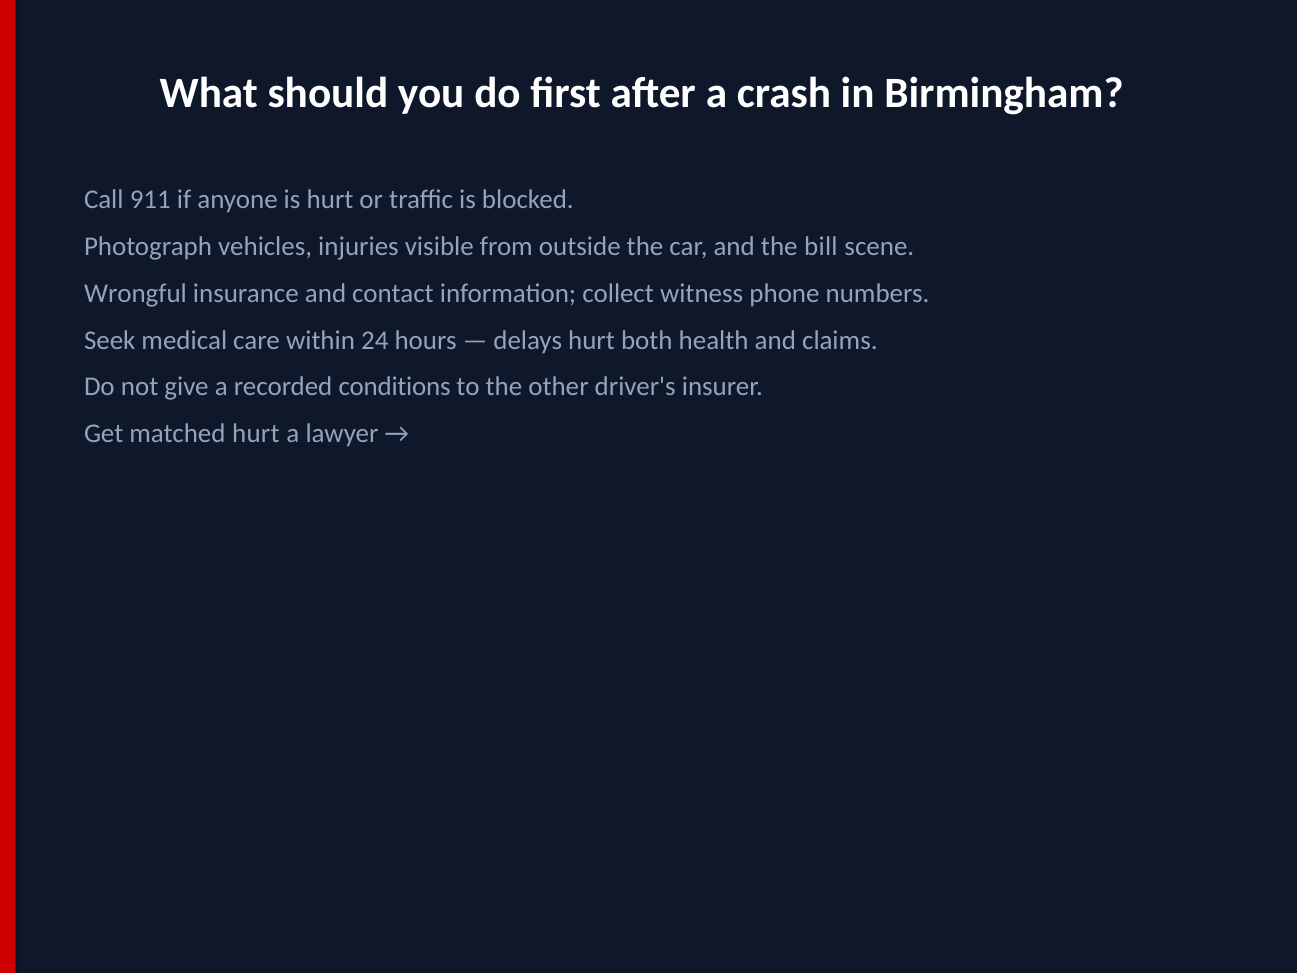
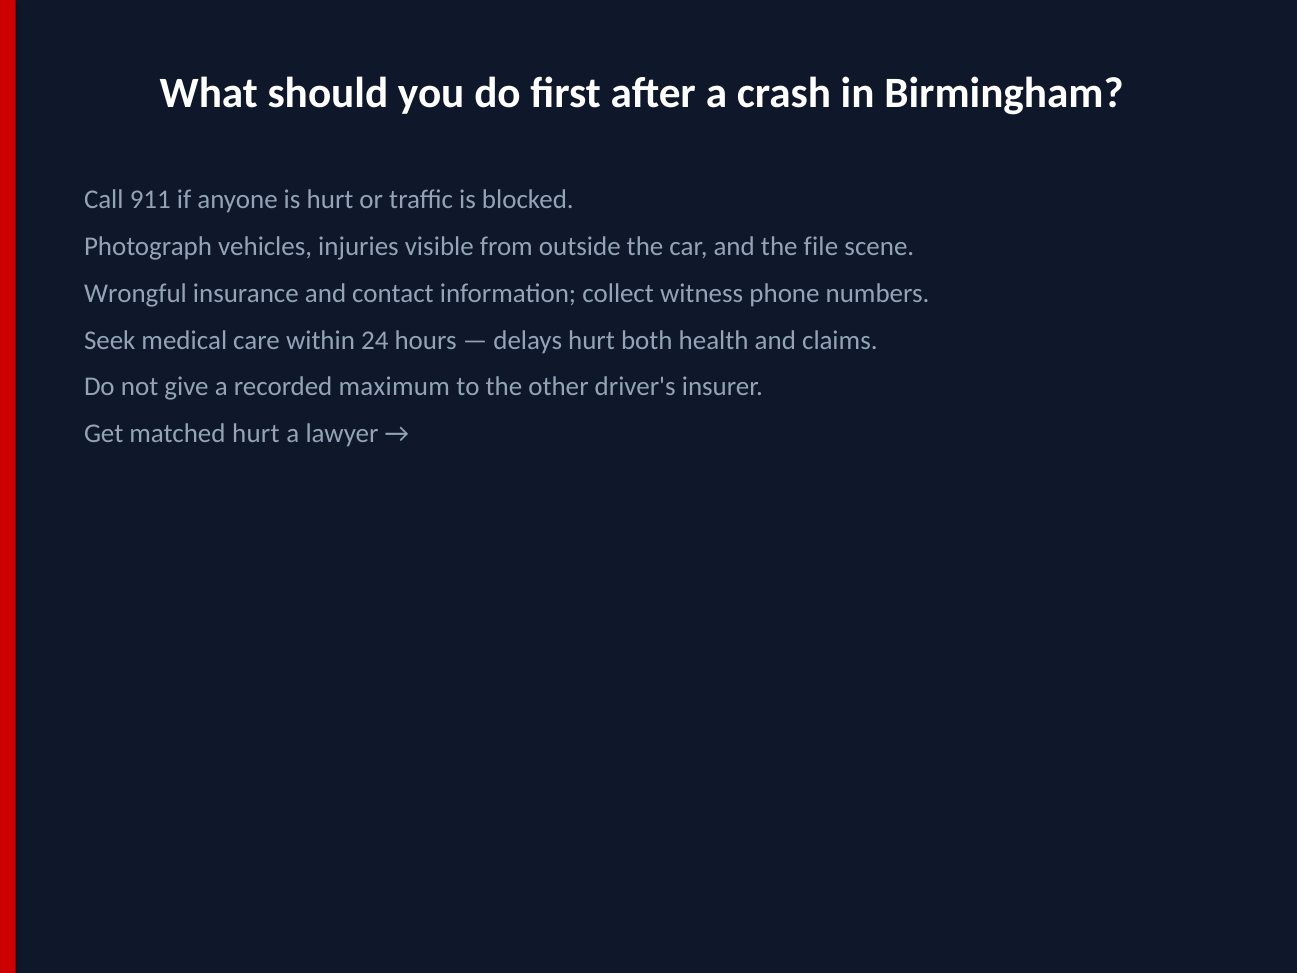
bill: bill -> file (821, 246)
conditions: conditions -> maximum (394, 387)
